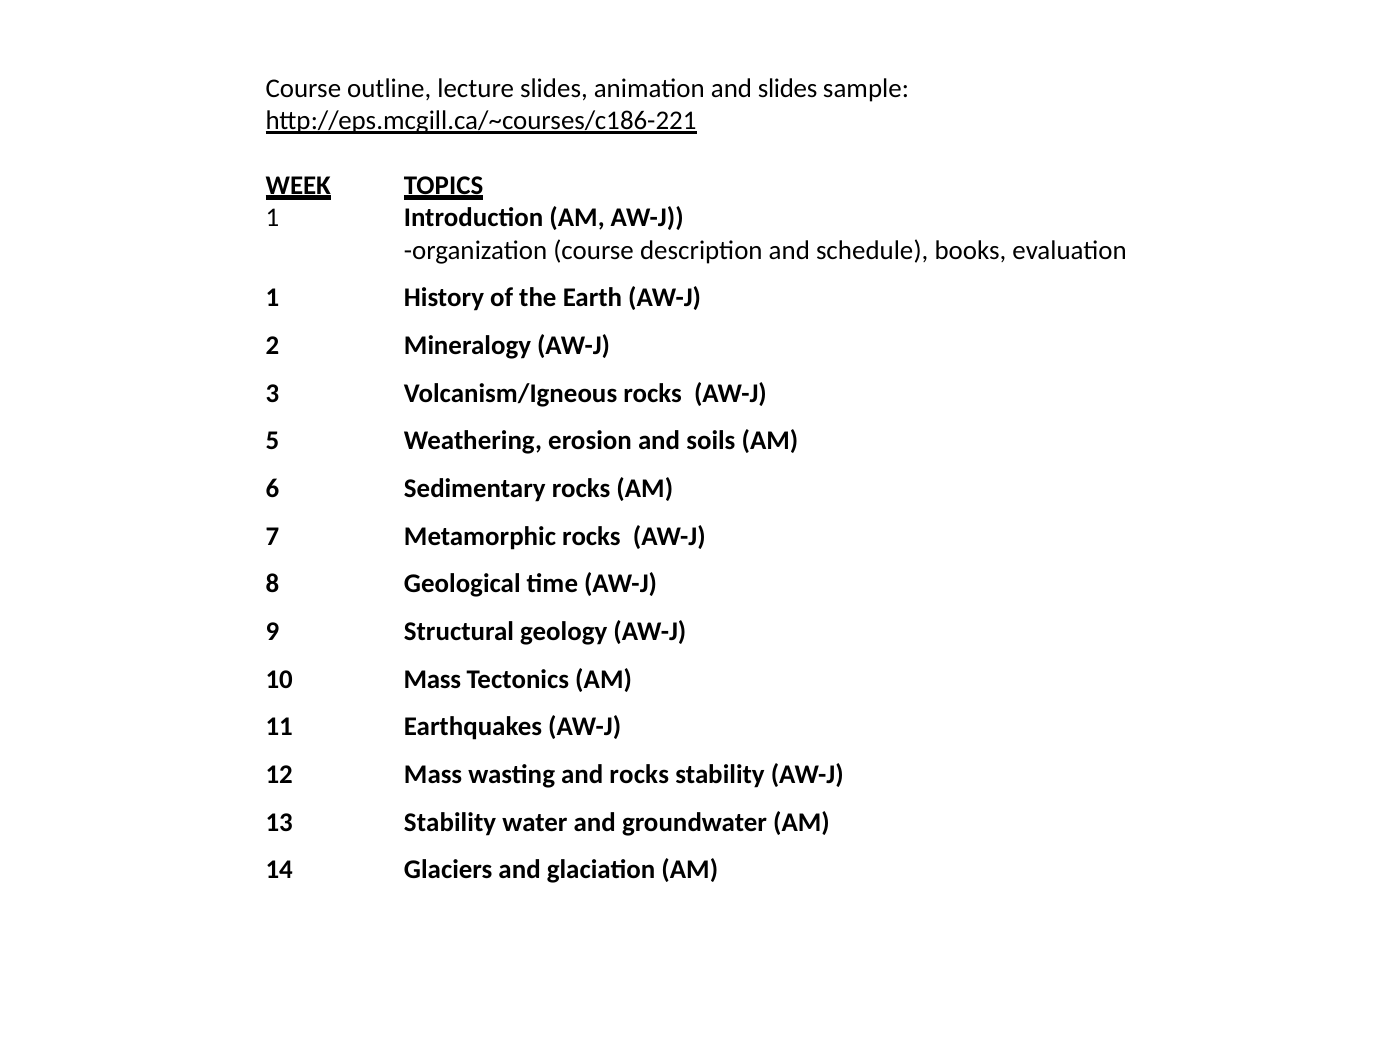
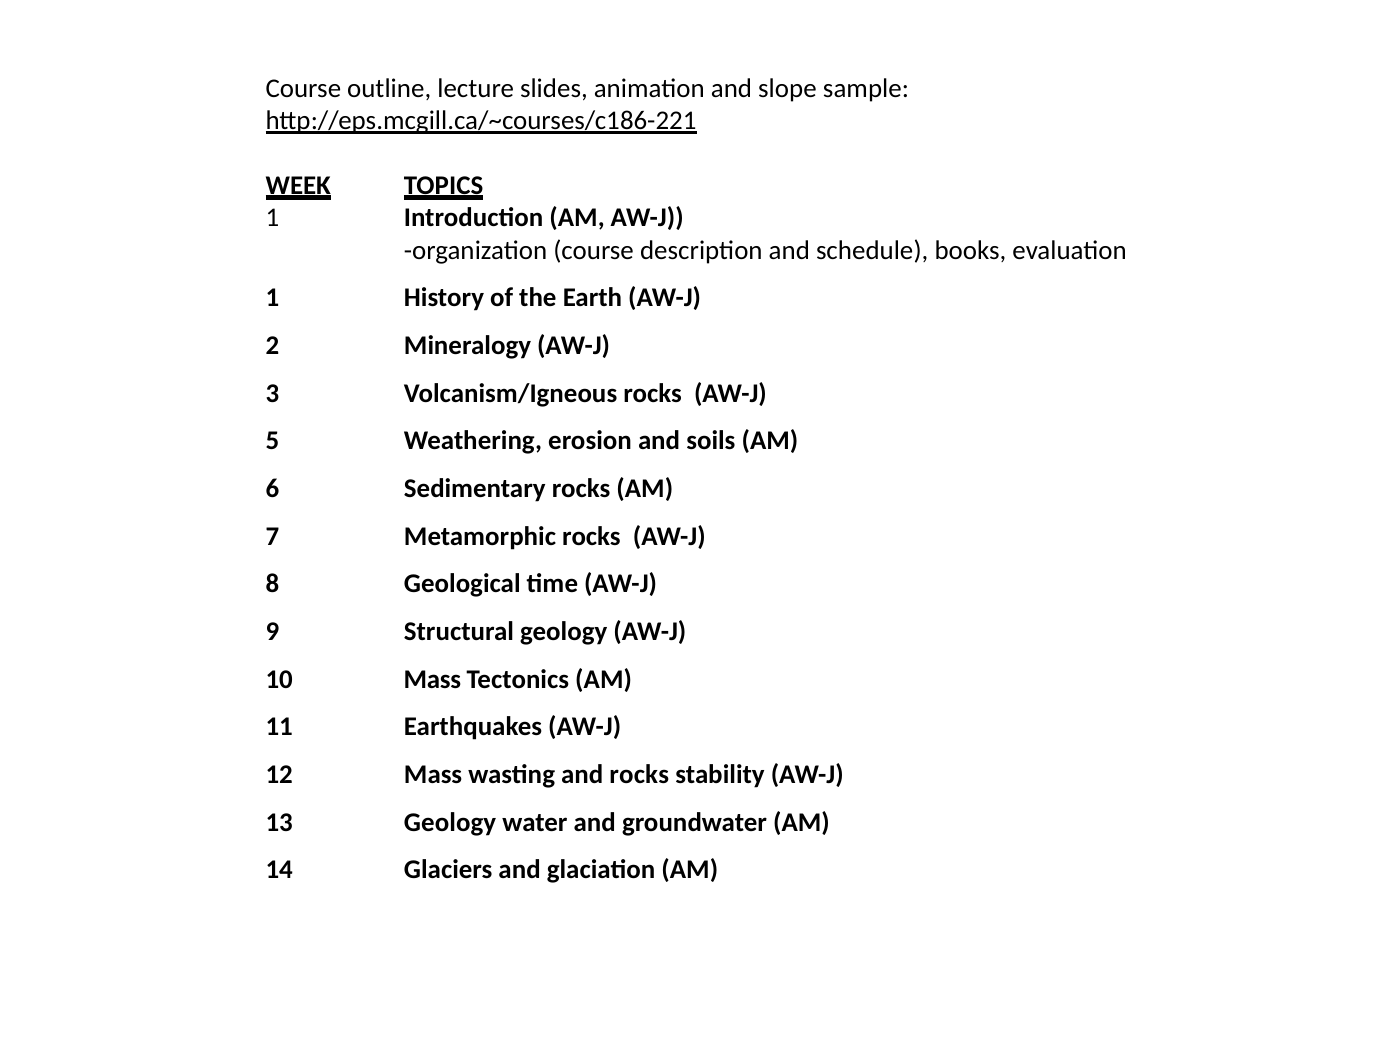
and slides: slides -> slope (787, 89)
13 Stability: Stability -> Geology (450, 822)
